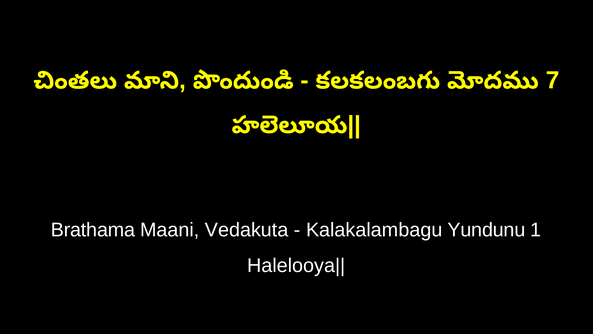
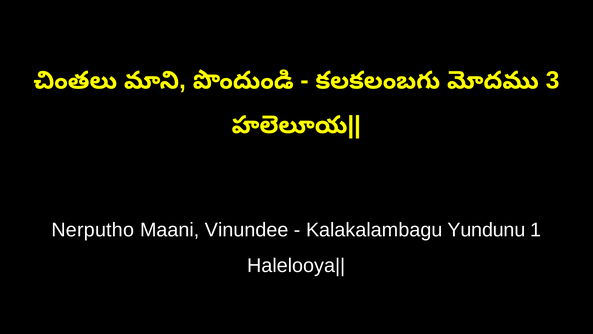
7: 7 -> 3 (553, 80)
Brathama: Brathama -> Nerputho (93, 230)
Vedakuta: Vedakuta -> Vinundee (247, 230)
